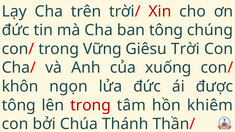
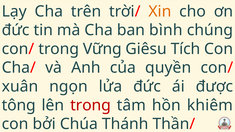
Xin colour: red -> orange (160, 11)
ban tông: tông -> bình (166, 30)
Trời: Trời -> Tích (185, 49)
xuống: xuống -> quyền (168, 68)
khôn: khôn -> xuân (20, 87)
